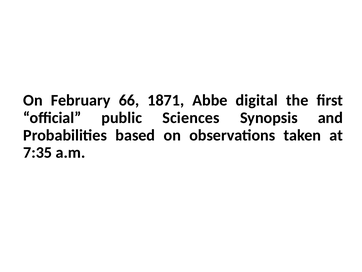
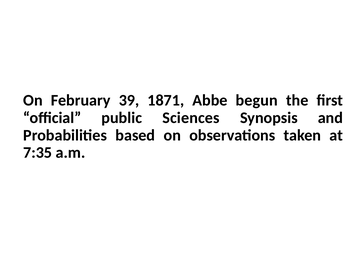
66: 66 -> 39 (129, 100)
digital: digital -> begun (257, 100)
